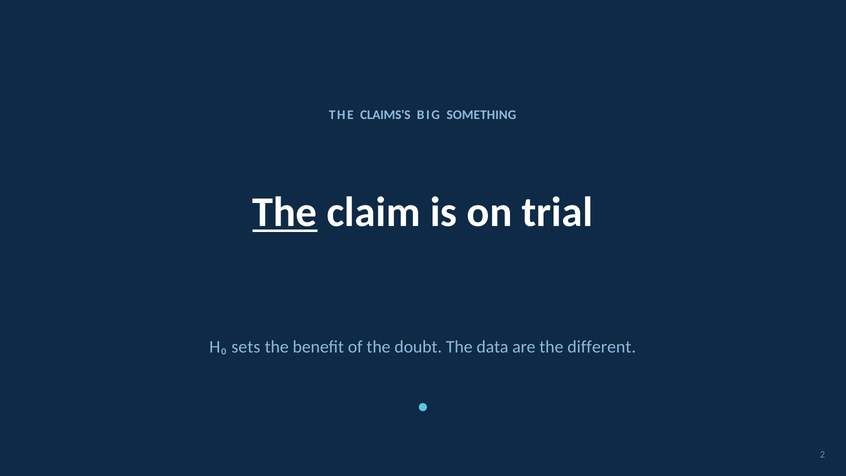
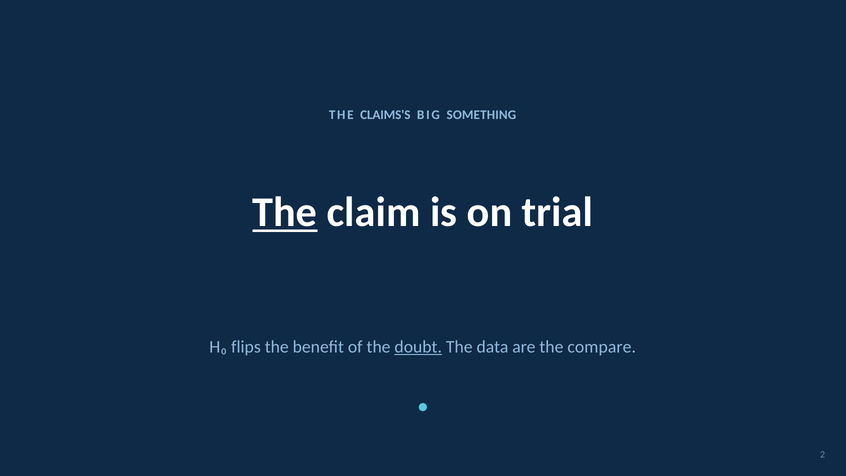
sets: sets -> flips (246, 347)
doubt underline: none -> present (418, 347)
different: different -> compare (602, 347)
